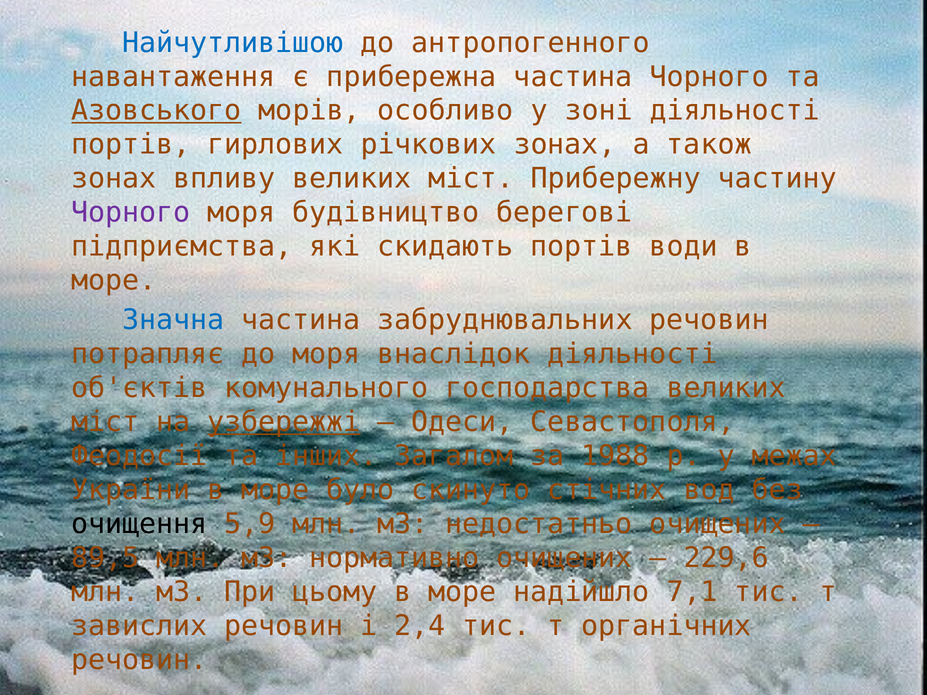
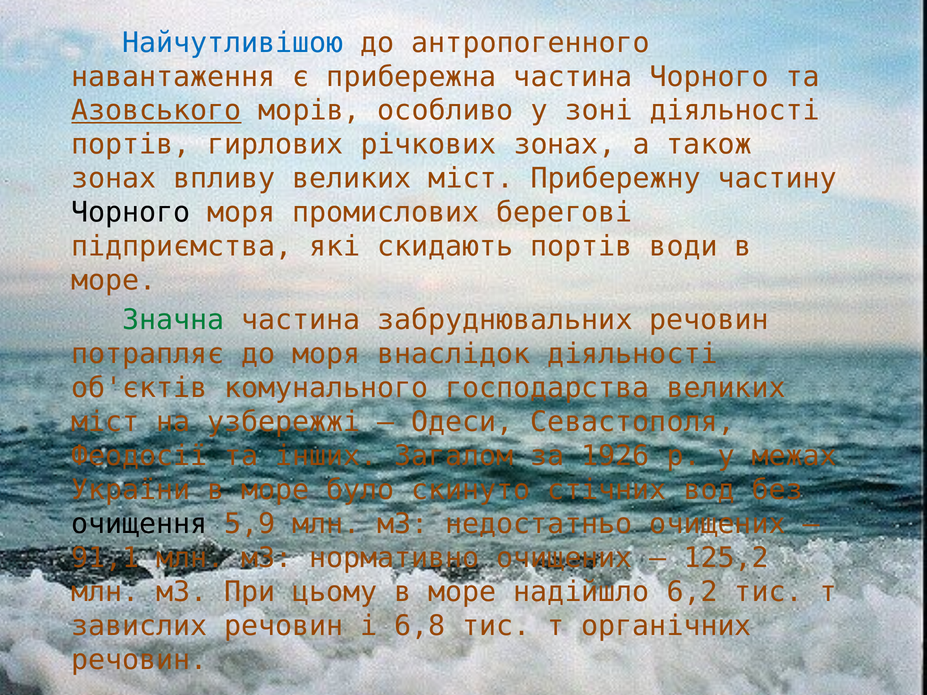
Чорного colour: purple -> black (131, 213)
будівництво: будівництво -> промислових (386, 213)
Значна colour: blue -> green (173, 320)
узбережжі underline: present -> none (284, 422)
1988: 1988 -> 1926 (616, 456)
89,5: 89,5 -> 91,1 (105, 558)
229,6: 229,6 -> 125,2 (726, 558)
7,1: 7,1 -> 6,2 (692, 592)
2,4: 2,4 -> 6,8 (420, 626)
